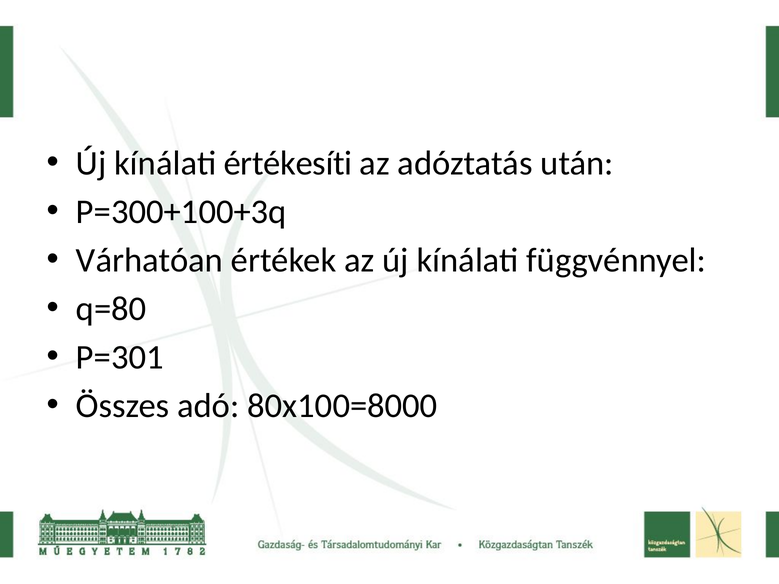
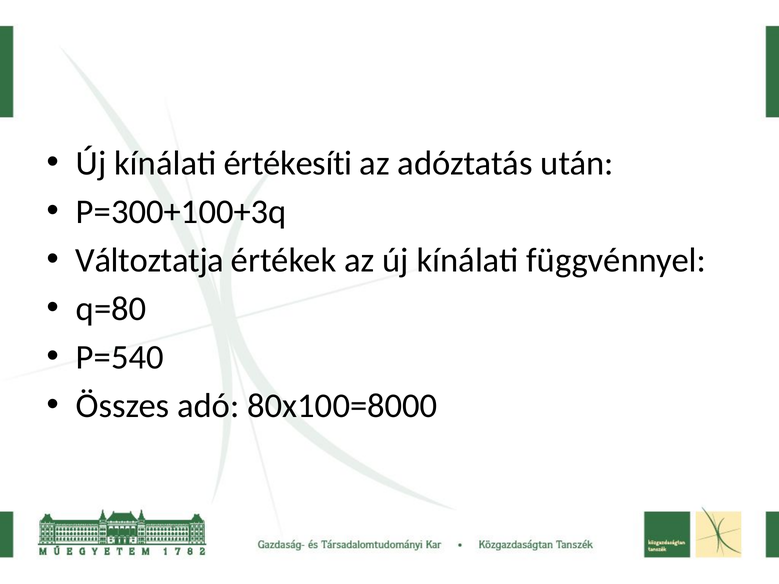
Várhatóan: Várhatóan -> Változtatja (150, 260)
P=301: P=301 -> P=540 (120, 357)
